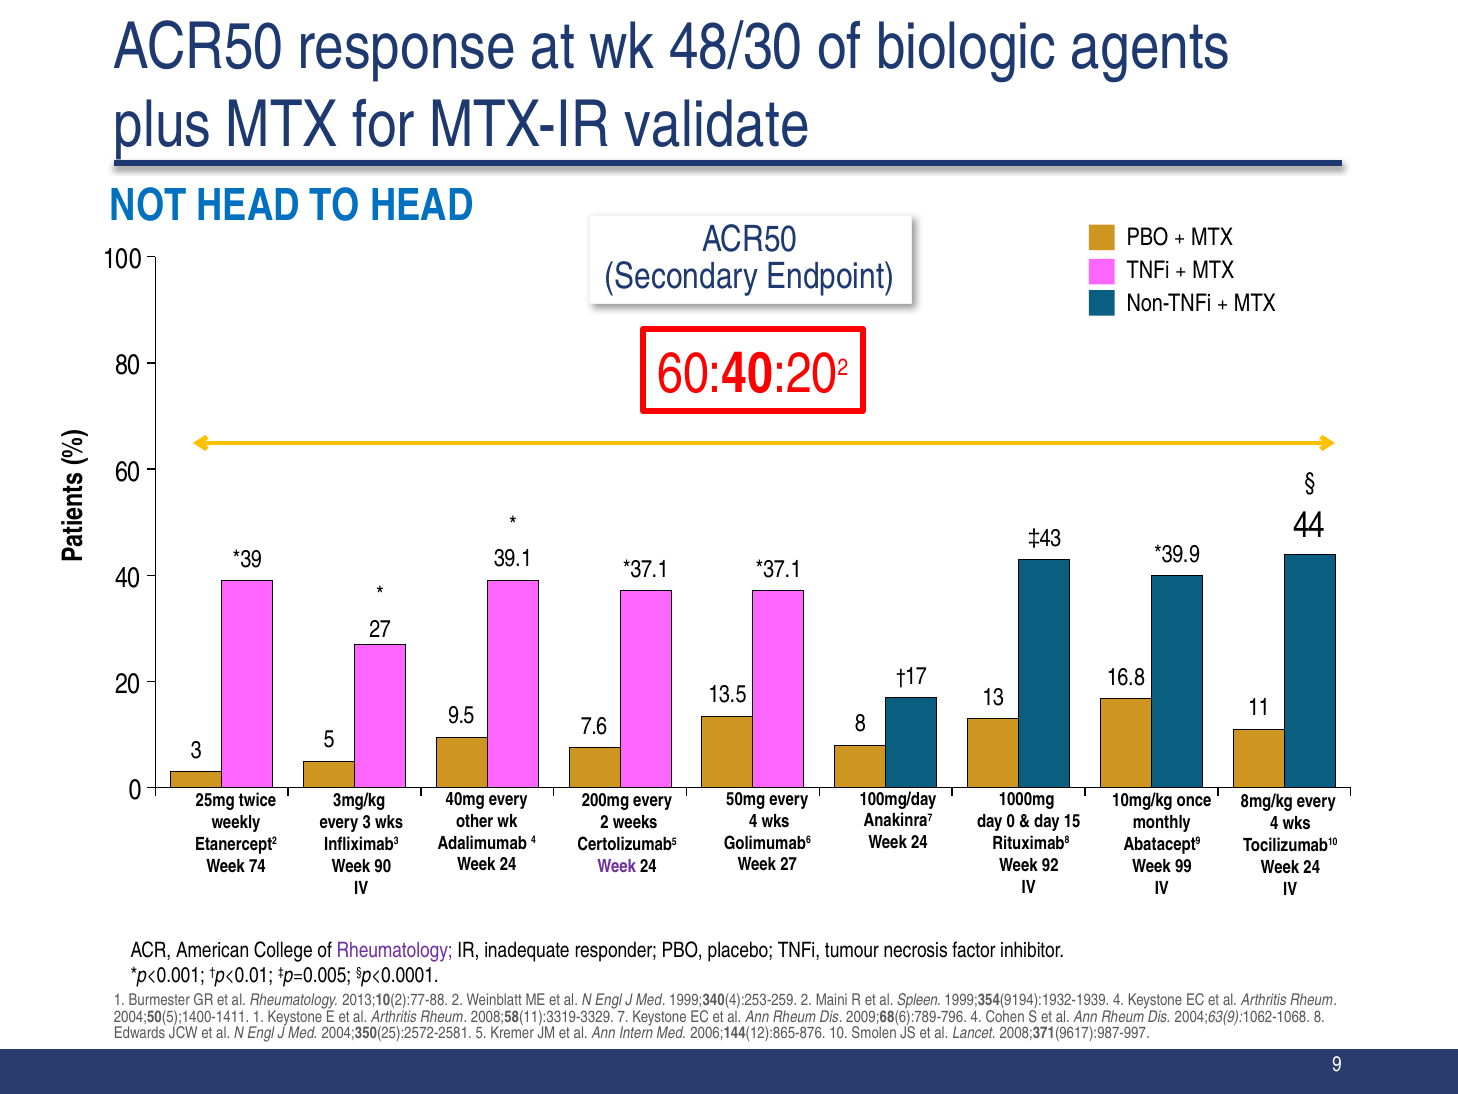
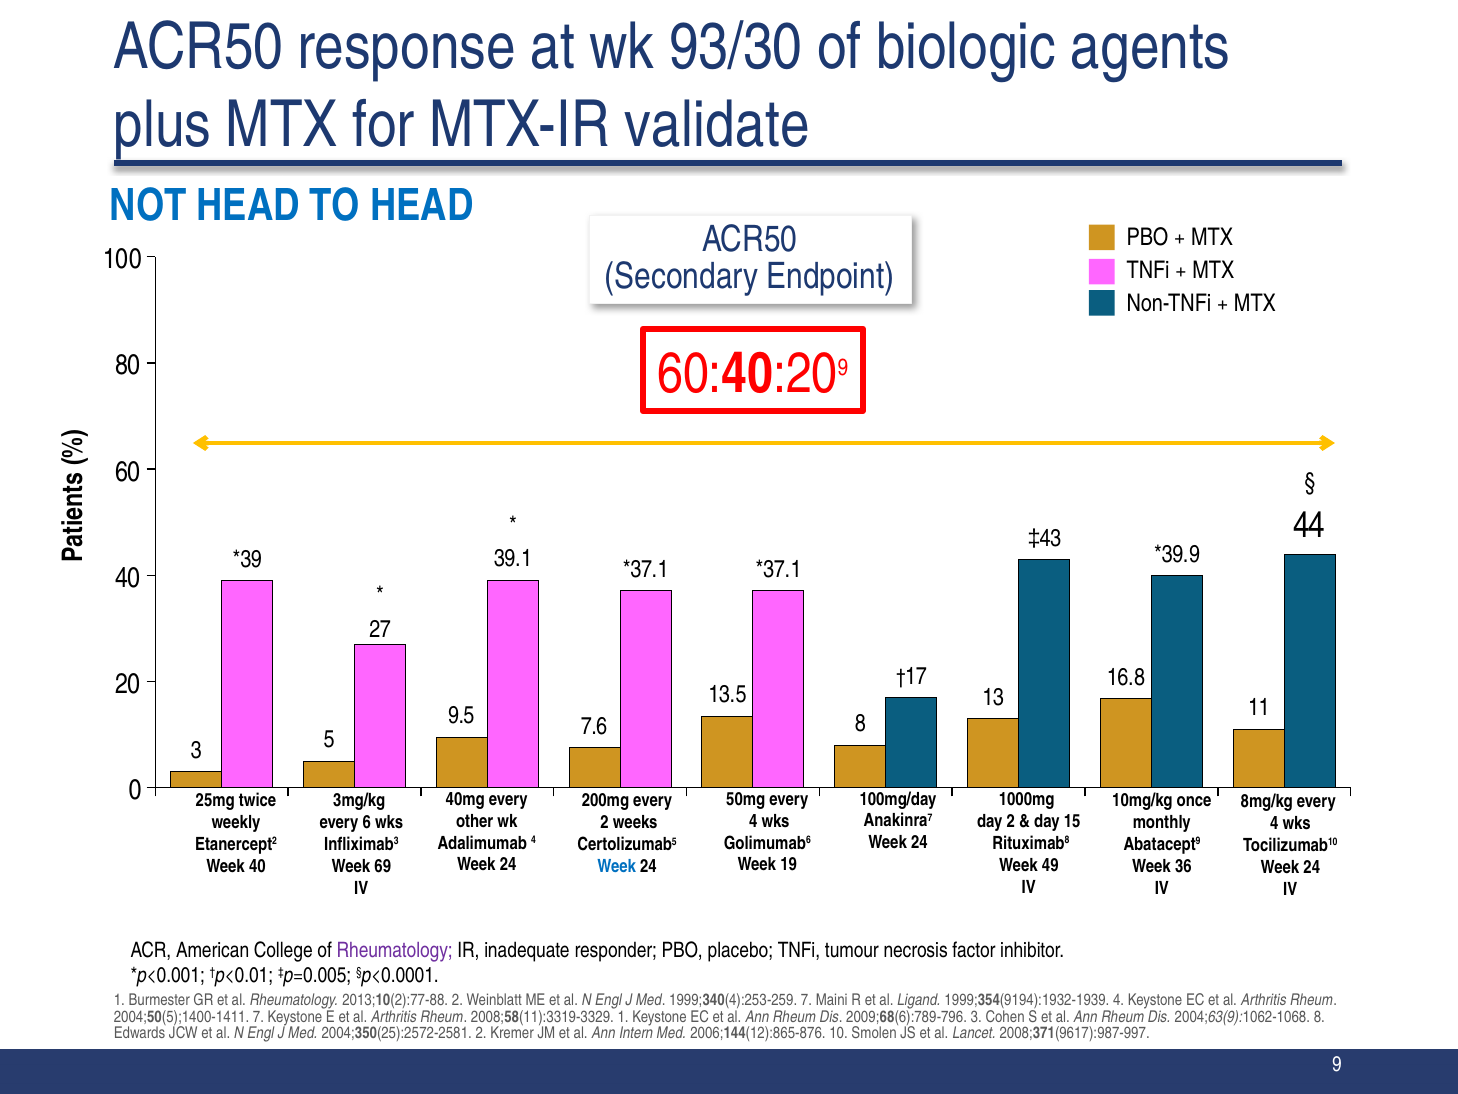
48/30: 48/30 -> 93/30 (736, 47)
2: 2 -> 9 (843, 368)
day 0: 0 -> 2 (1011, 821)
every 3: 3 -> 6 (367, 822)
Week 27: 27 -> 19 (789, 865)
92: 92 -> 49 (1050, 865)
Week 74: 74 -> 40 (257, 866)
99: 99 -> 36 (1183, 866)
90: 90 -> 69 (383, 866)
Week colour: purple -> blue (617, 866)
1999;340(4):253-259 2: 2 -> 7 (807, 1000)
Spleen: Spleen -> Ligand (919, 1000)
2004;50(5);1400-1411 1: 1 -> 7 (259, 1016)
2008;58(11):3319-3329 7: 7 -> 1 (623, 1016)
2009;68(6):789-796 4: 4 -> 3 (976, 1016)
2004;350(25):2572-2581 5: 5 -> 2 (481, 1033)
